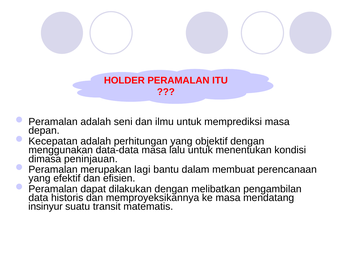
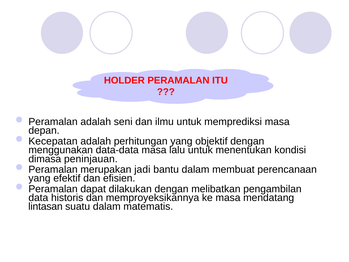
lagi: lagi -> jadi (142, 169)
insinyur: insinyur -> lintasan (45, 206)
suatu transit: transit -> dalam (107, 206)
